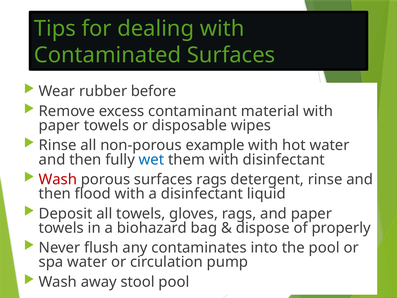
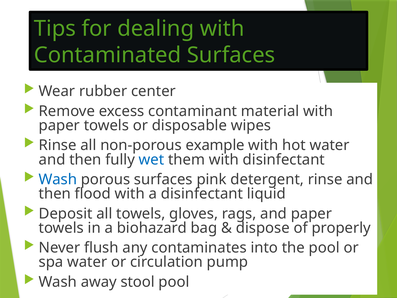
before: before -> center (153, 91)
Wash colour: red -> blue (58, 179)
surfaces rags: rags -> pink (212, 179)
